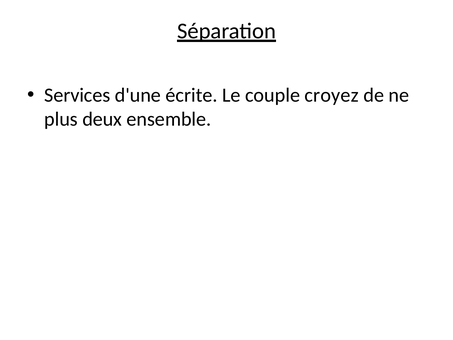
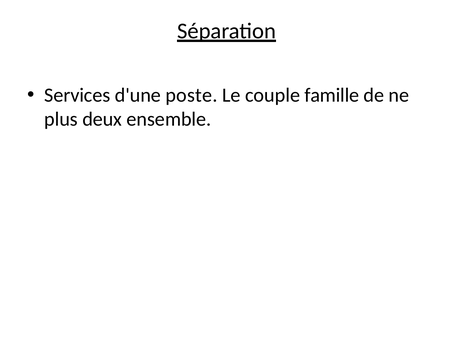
écrite: écrite -> poste (191, 95)
croyez: croyez -> famille (332, 95)
